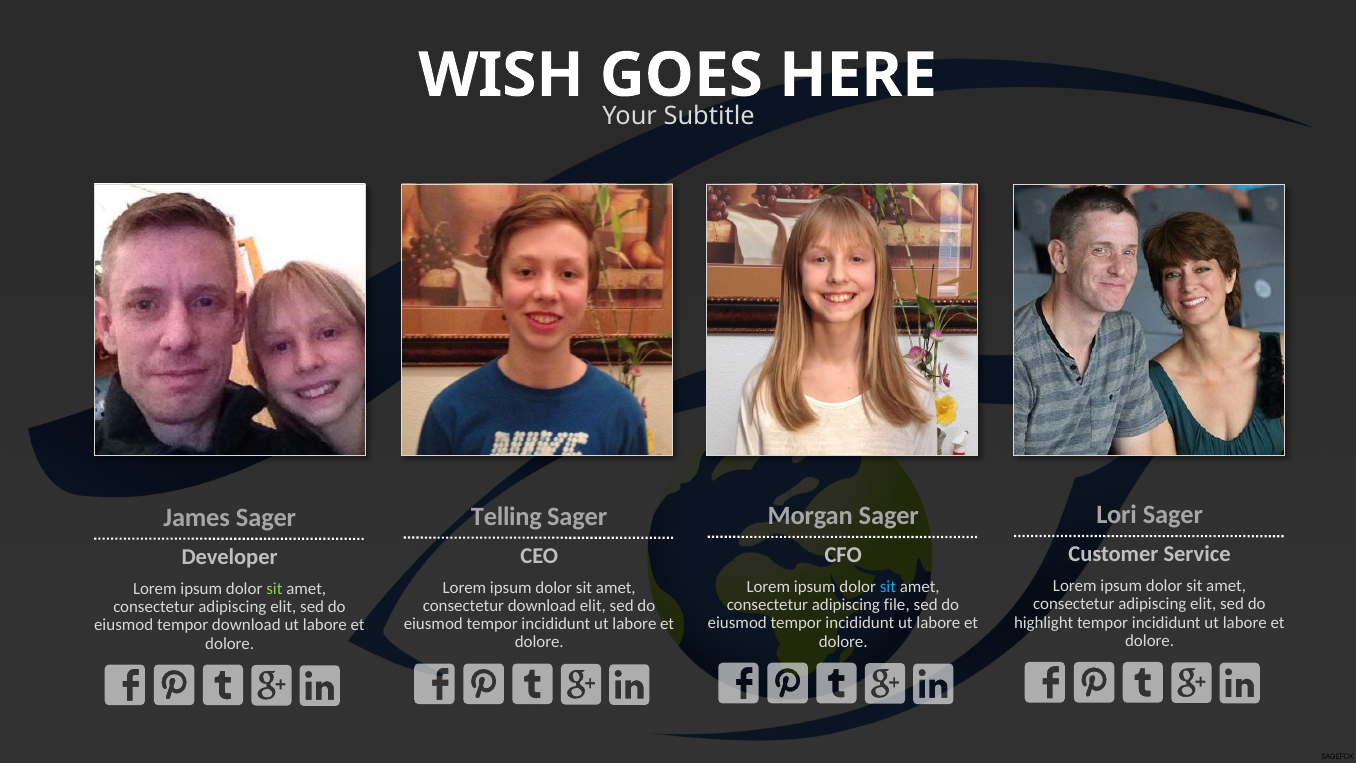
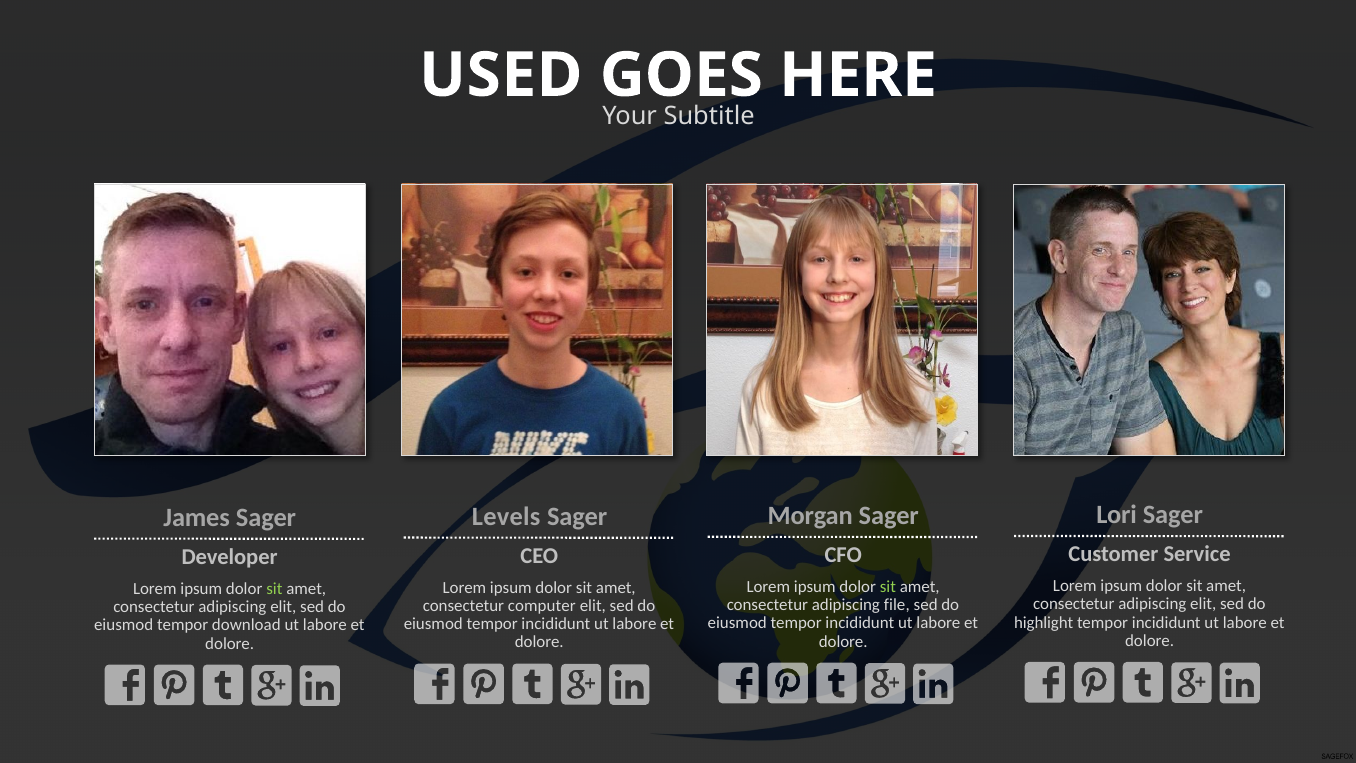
WISH: WISH -> USED (501, 75)
Telling: Telling -> Levels (506, 516)
sit colour: light blue -> light green (888, 587)
consectetur download: download -> computer (542, 606)
